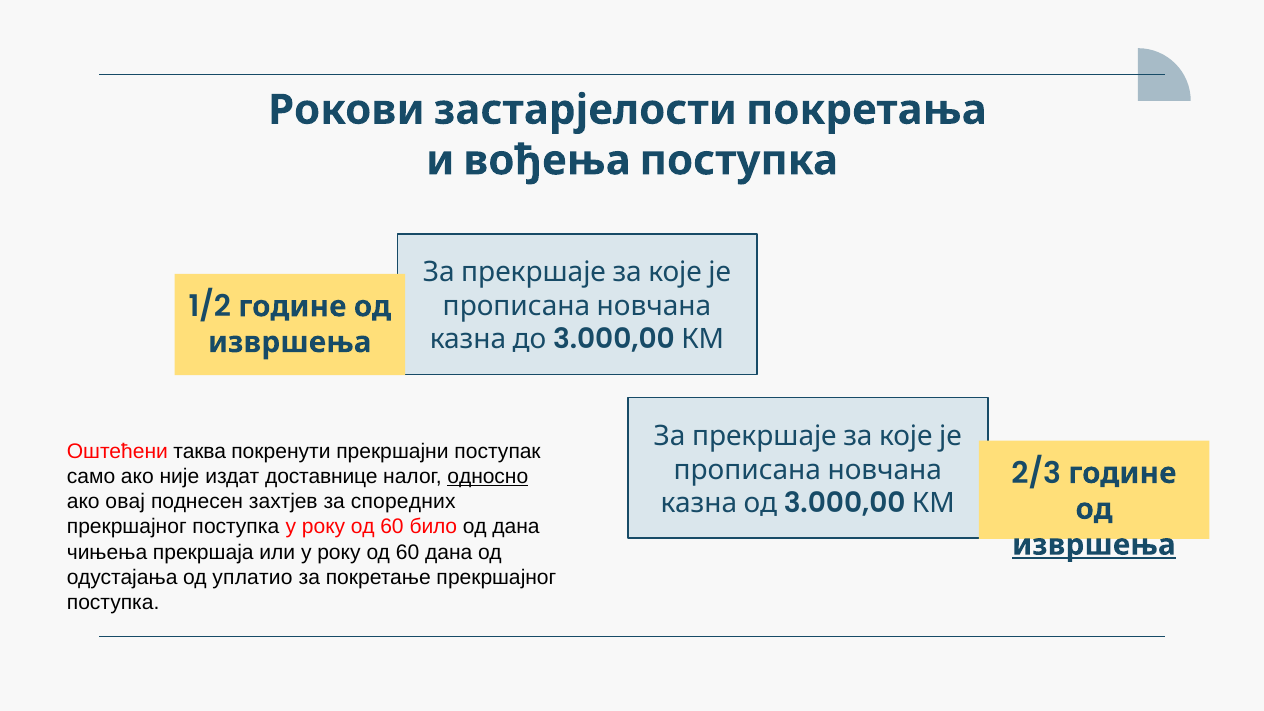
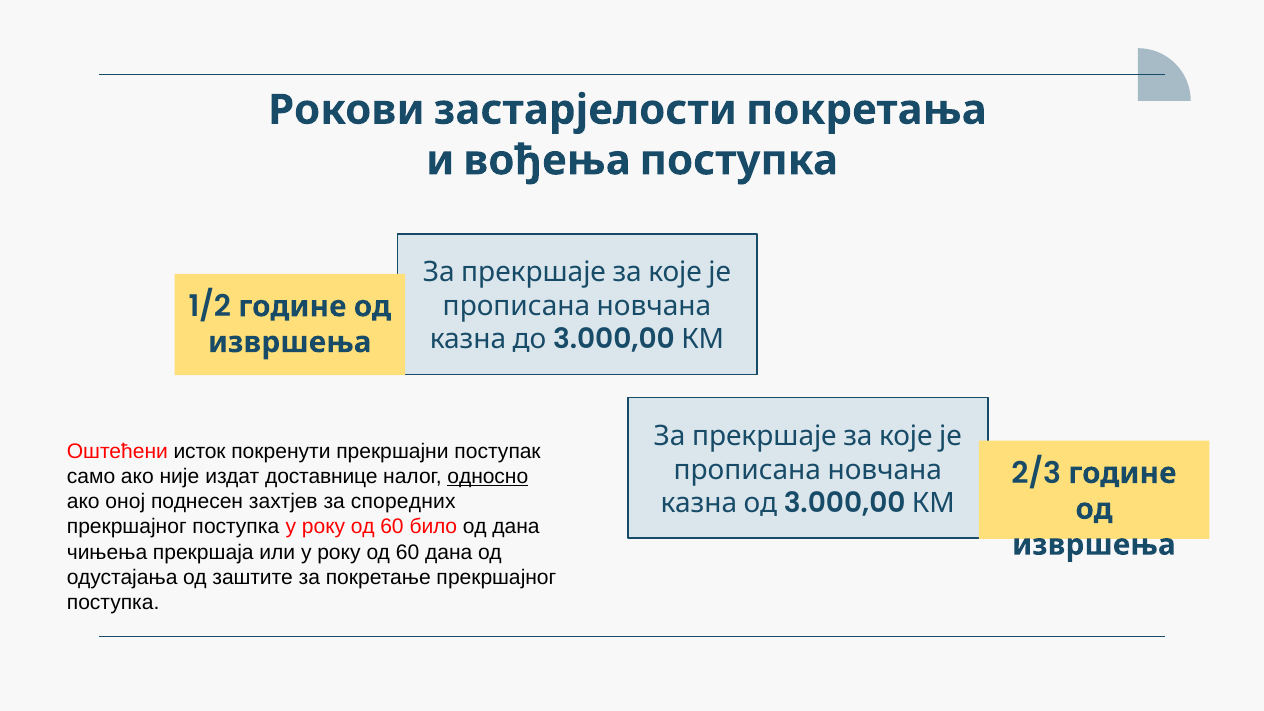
таква: таква -> исток (200, 451)
овај: овај -> оној (125, 502)
извршења underline: present -> none (1094, 545)
уплатио: уплатио -> заштите (253, 578)
